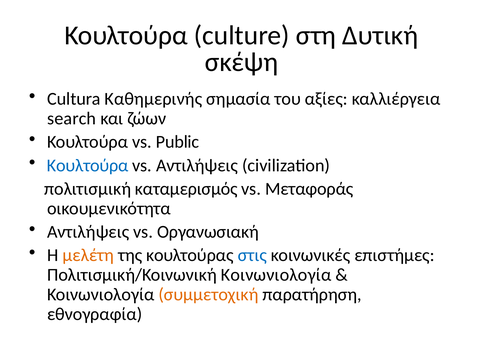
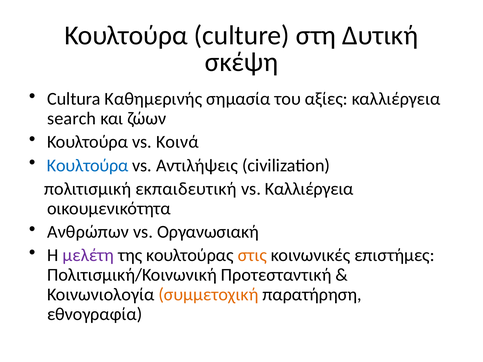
Public: Public -> Κοινά (177, 142)
καταμερισμός: καταμερισμός -> εκπαιδευτική (186, 189)
vs Μεταφοράς: Μεταφοράς -> Καλλιέργεια (309, 189)
Αντιλήψεις: Αντιλήψεις -> Ανθρώπων (88, 232)
μελέτη colour: orange -> purple (88, 255)
στις colour: blue -> orange (252, 255)
Πολιτισμική/Κοινωνική Κοινωνιολογία: Κοινωνιολογία -> Προτεσταντική (276, 275)
